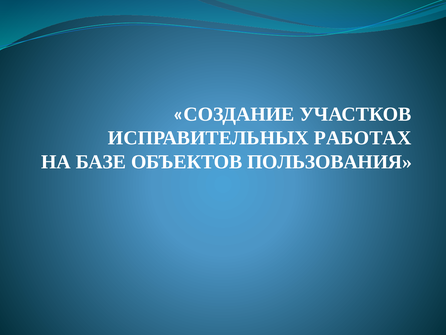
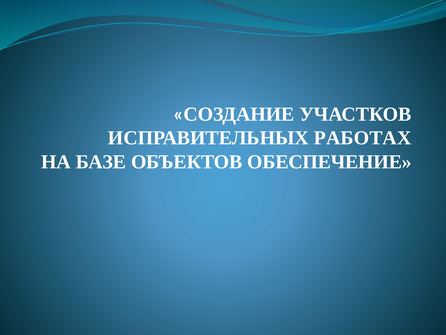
ПОЛЬЗОВАНИЯ: ПОЛЬЗОВАНИЯ -> ОБЕСПЕЧЕНИЕ (329, 162)
